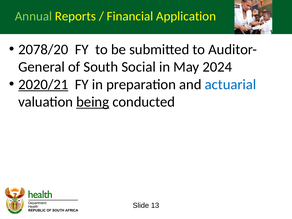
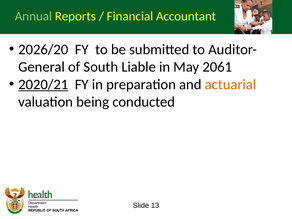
Application: Application -> Accountant (186, 16)
2078/20: 2078/20 -> 2026/20 (43, 49)
Social: Social -> Liable (139, 67)
2024: 2024 -> 2061 (217, 67)
actuarial colour: blue -> orange (231, 84)
being underline: present -> none (93, 102)
